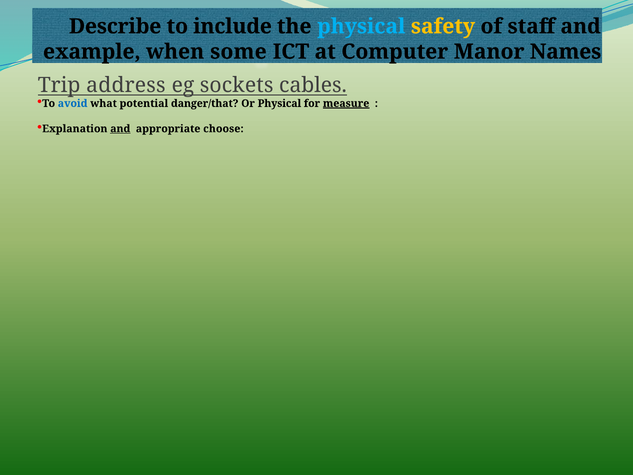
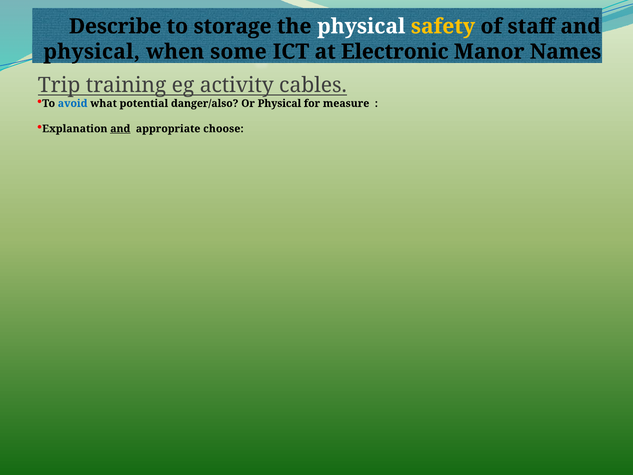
include: include -> storage (233, 26)
physical colour: light blue -> white (361, 26)
example: example -> physical (92, 52)
Computer: Computer -> Electronic (395, 52)
address: address -> training (126, 85)
sockets: sockets -> activity (237, 85)
danger/that: danger/that -> danger/also (205, 103)
measure underline: present -> none (346, 103)
